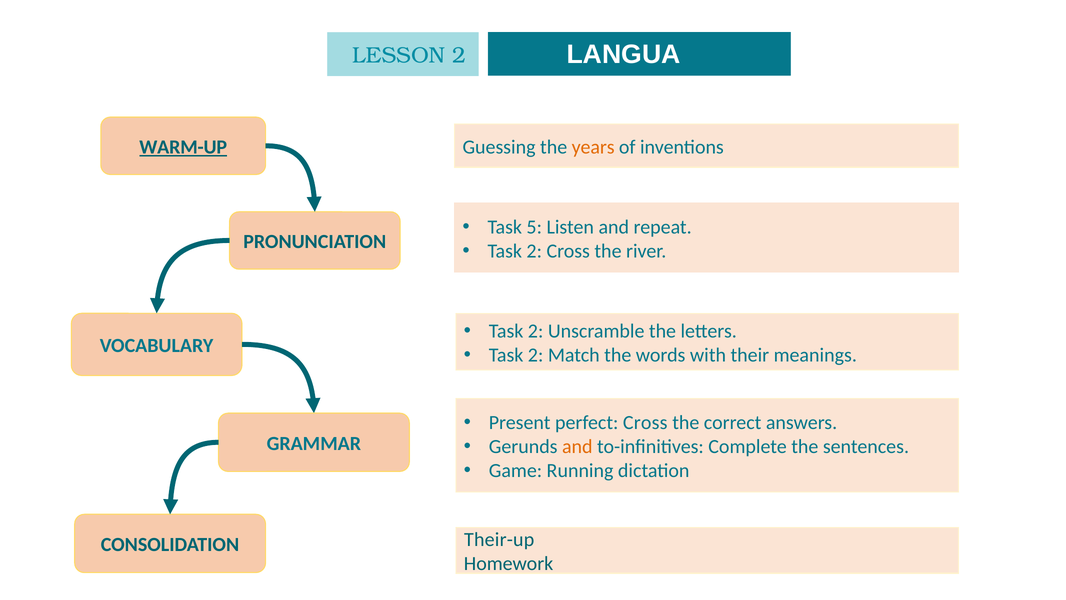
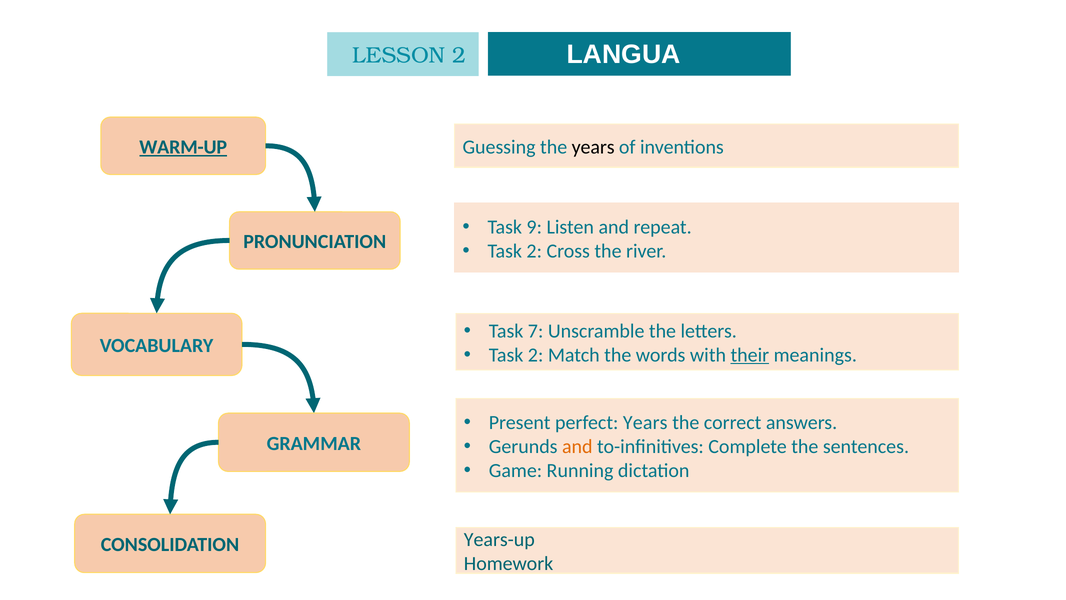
years colour: orange -> black (593, 147)
5: 5 -> 9 (534, 227)
2: 2 -> 7 (536, 331)
their underline: none -> present (750, 355)
perfect Cross: Cross -> Years (645, 422)
Their-up: Their-up -> Years-up (499, 540)
